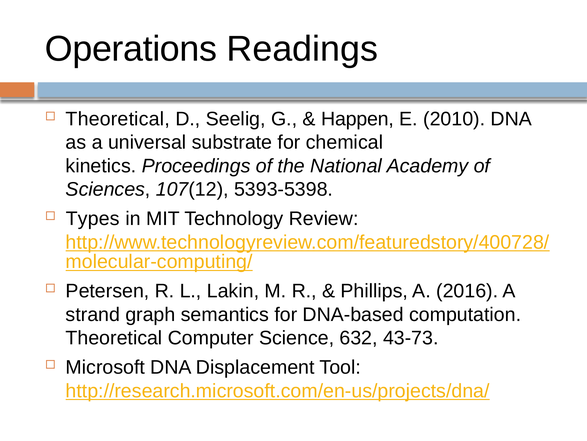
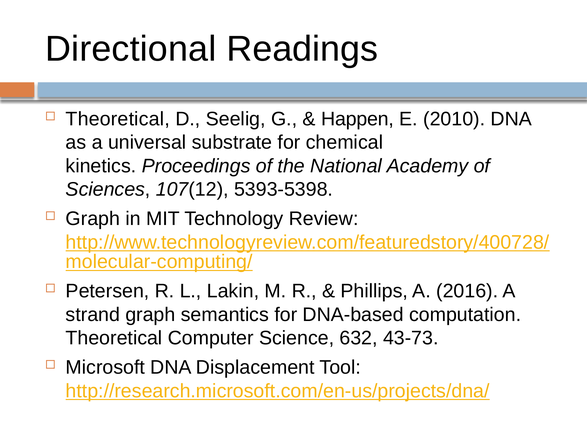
Operations: Operations -> Directional (131, 49)
Types: Types -> Graph (93, 218)
